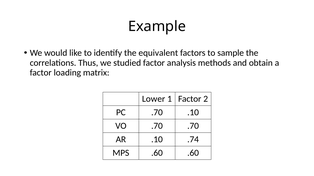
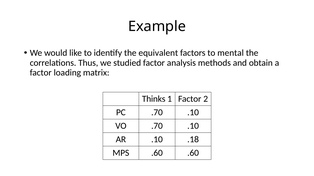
sample: sample -> mental (231, 53)
Lower: Lower -> Thinks (154, 99)
VO .70 .70: .70 -> .10 (193, 126)
.74: .74 -> .18 (193, 140)
